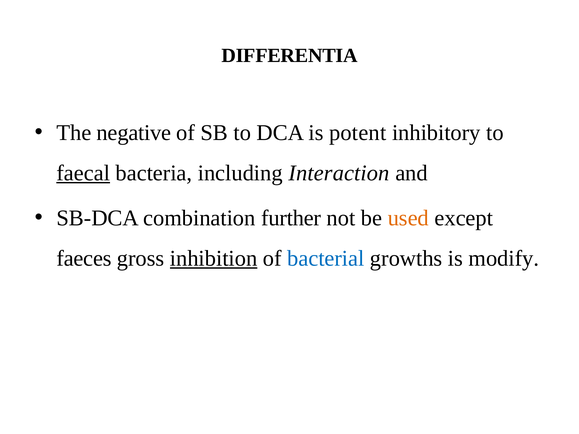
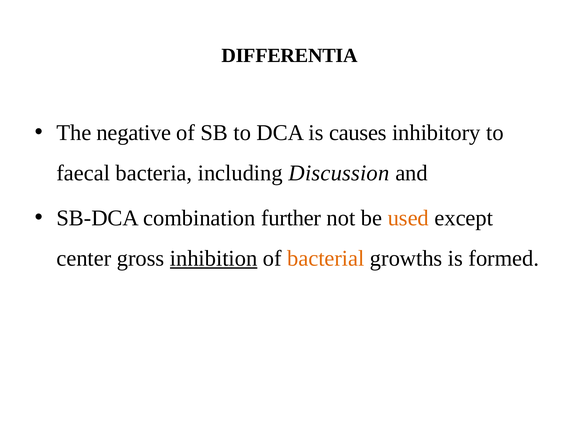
potent: potent -> causes (358, 133)
faecal underline: present -> none (83, 173)
Interaction: Interaction -> Discussion (339, 173)
faeces: faeces -> center (84, 259)
bacterial colour: blue -> orange (326, 259)
modify: modify -> formed (504, 259)
